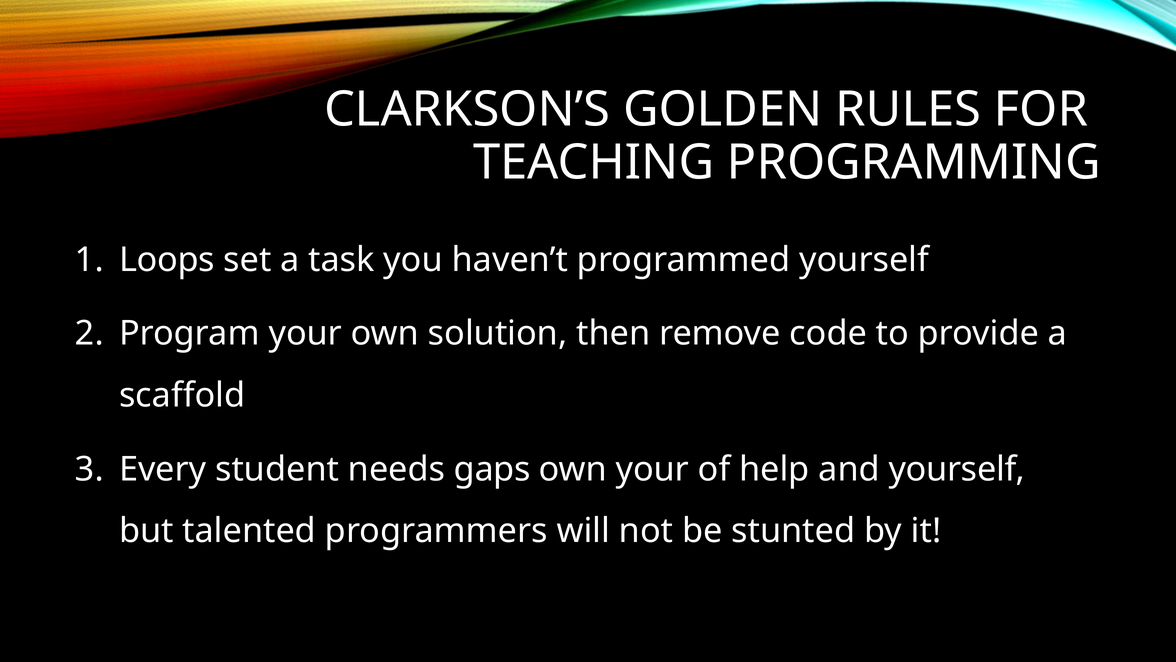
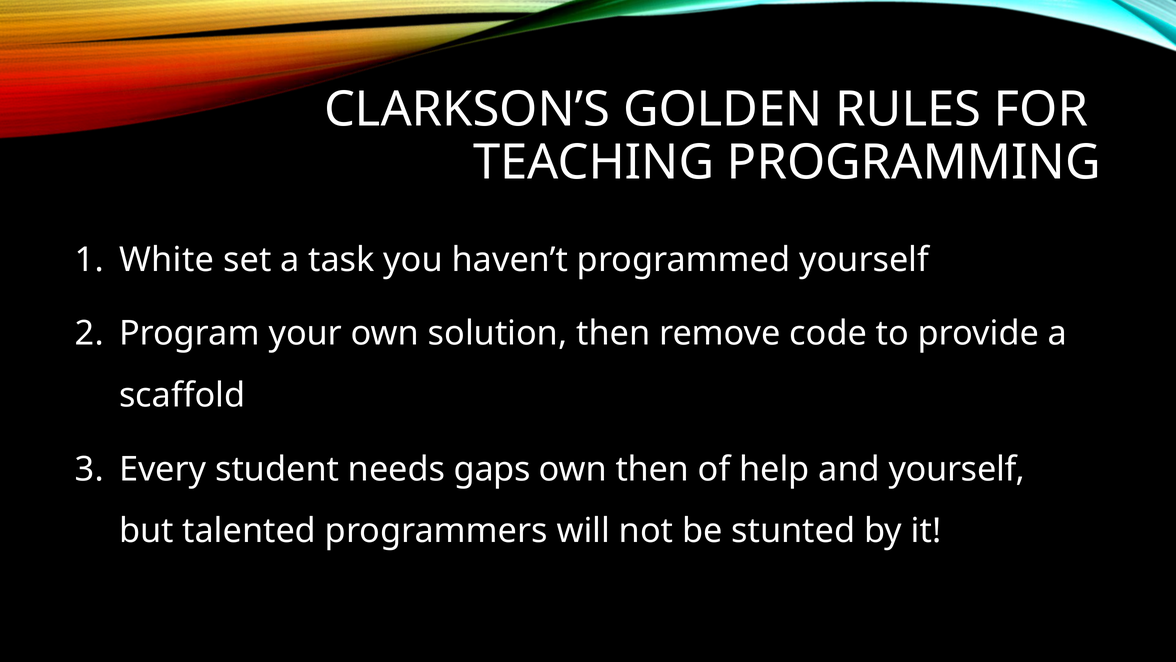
Loops: Loops -> White (167, 260)
own your: your -> then (653, 469)
